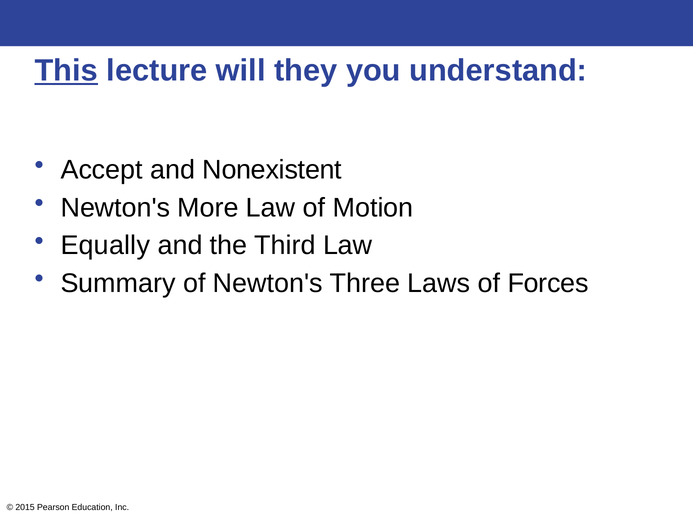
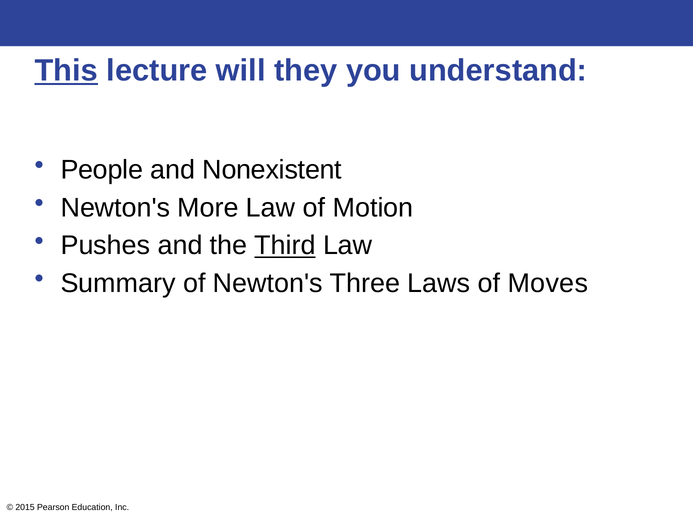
Accept: Accept -> People (102, 170)
Equally: Equally -> Pushes (105, 245)
Third underline: none -> present (285, 245)
Forces: Forces -> Moves (548, 283)
